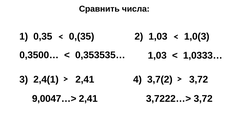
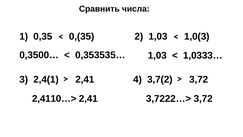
9,0047…˃: 9,0047…˃ -> 2,4110…˃ (54, 98)
